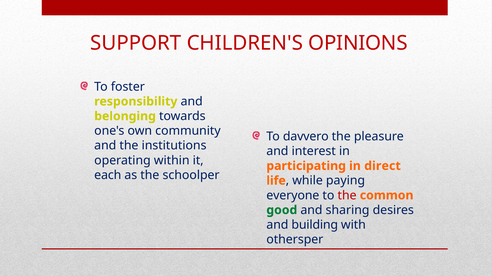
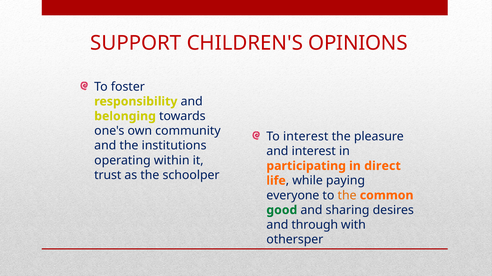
To davvero: davvero -> interest (306, 137)
each: each -> trust (108, 175)
the colour: red -> orange (347, 196)
building: building -> through (315, 225)
